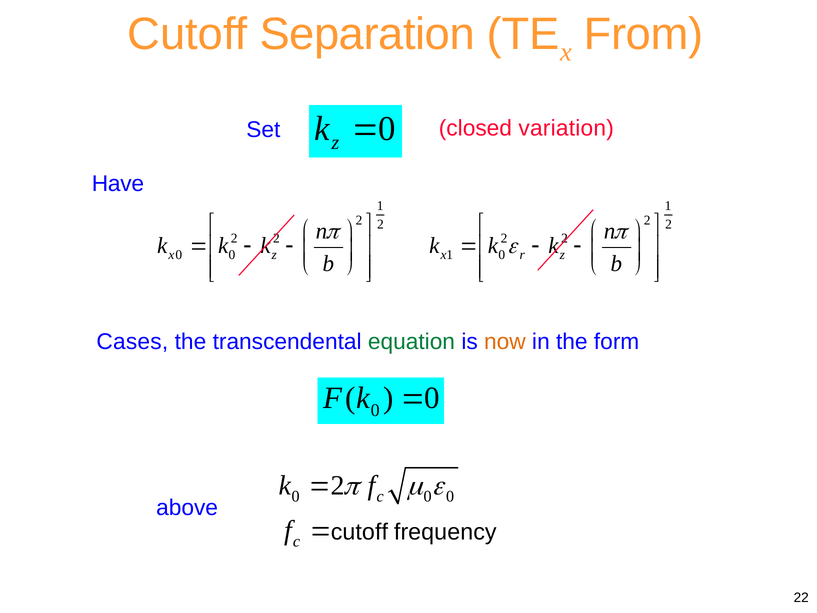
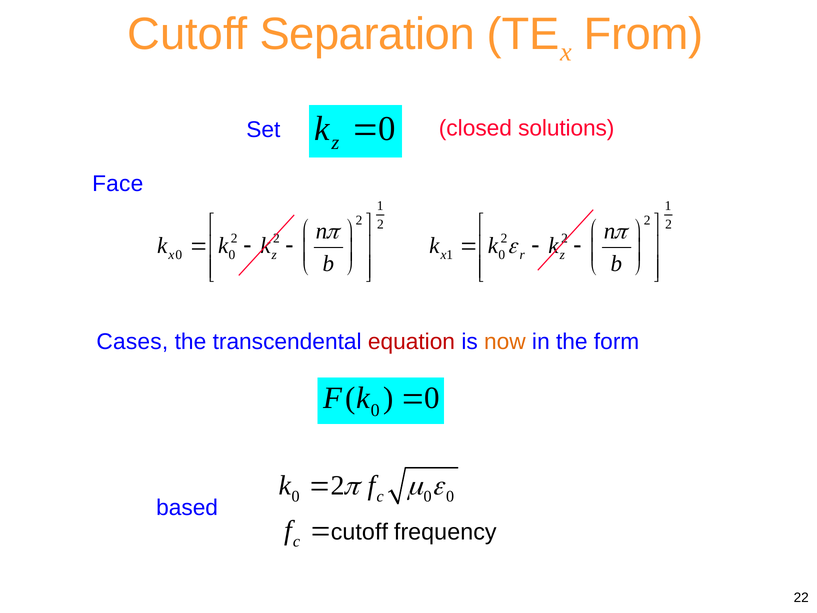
variation: variation -> solutions (566, 128)
Have: Have -> Face (118, 184)
equation colour: green -> red (411, 341)
above: above -> based (187, 508)
